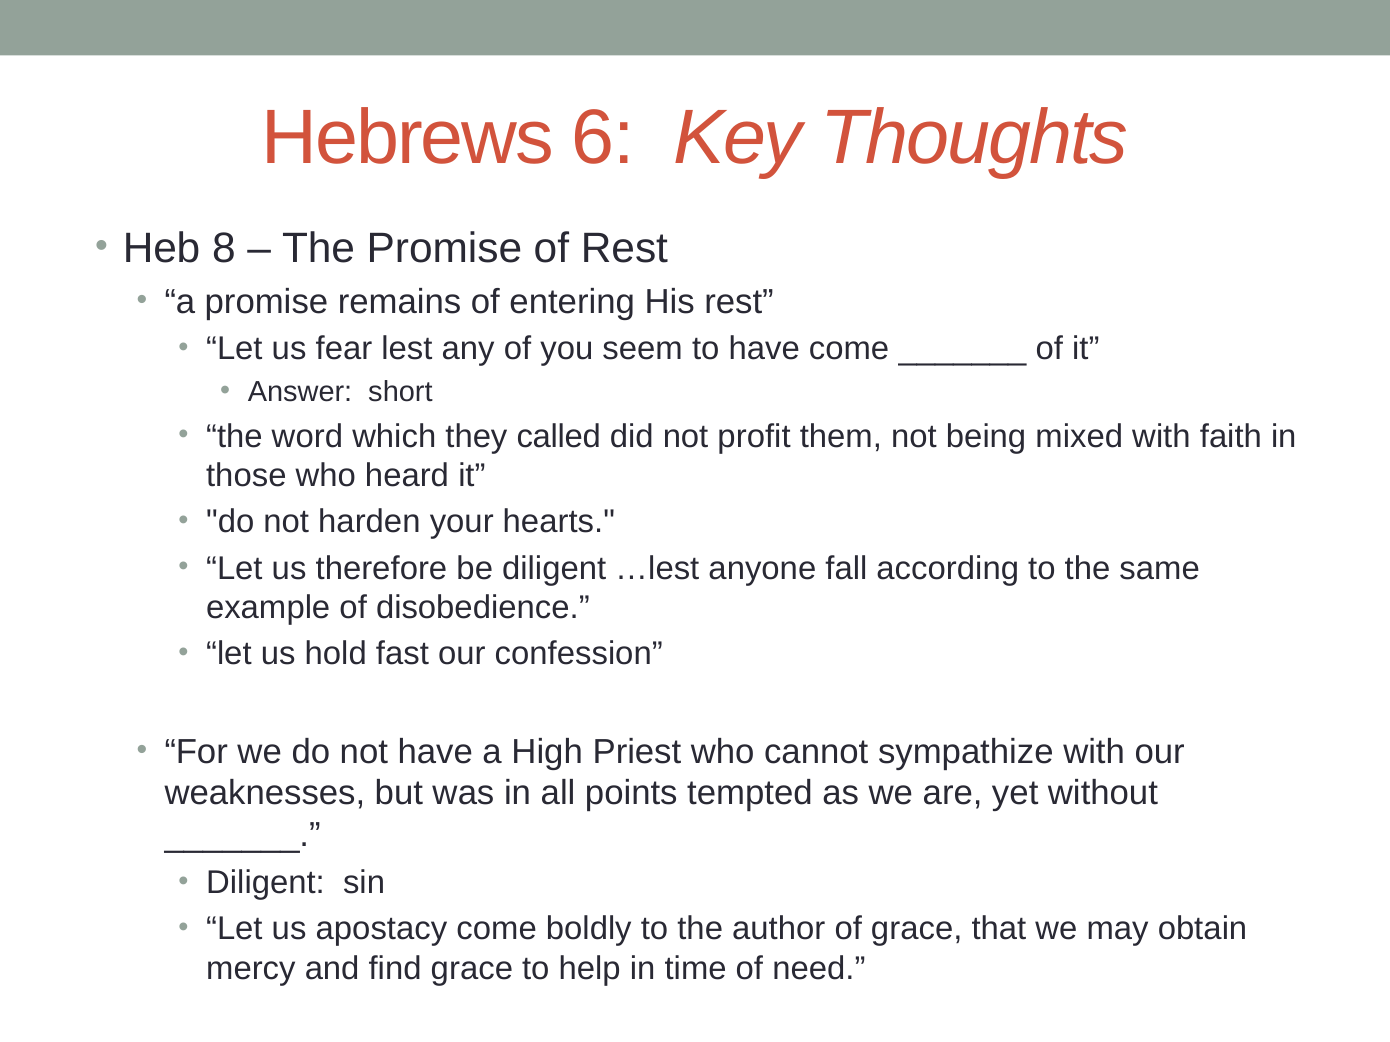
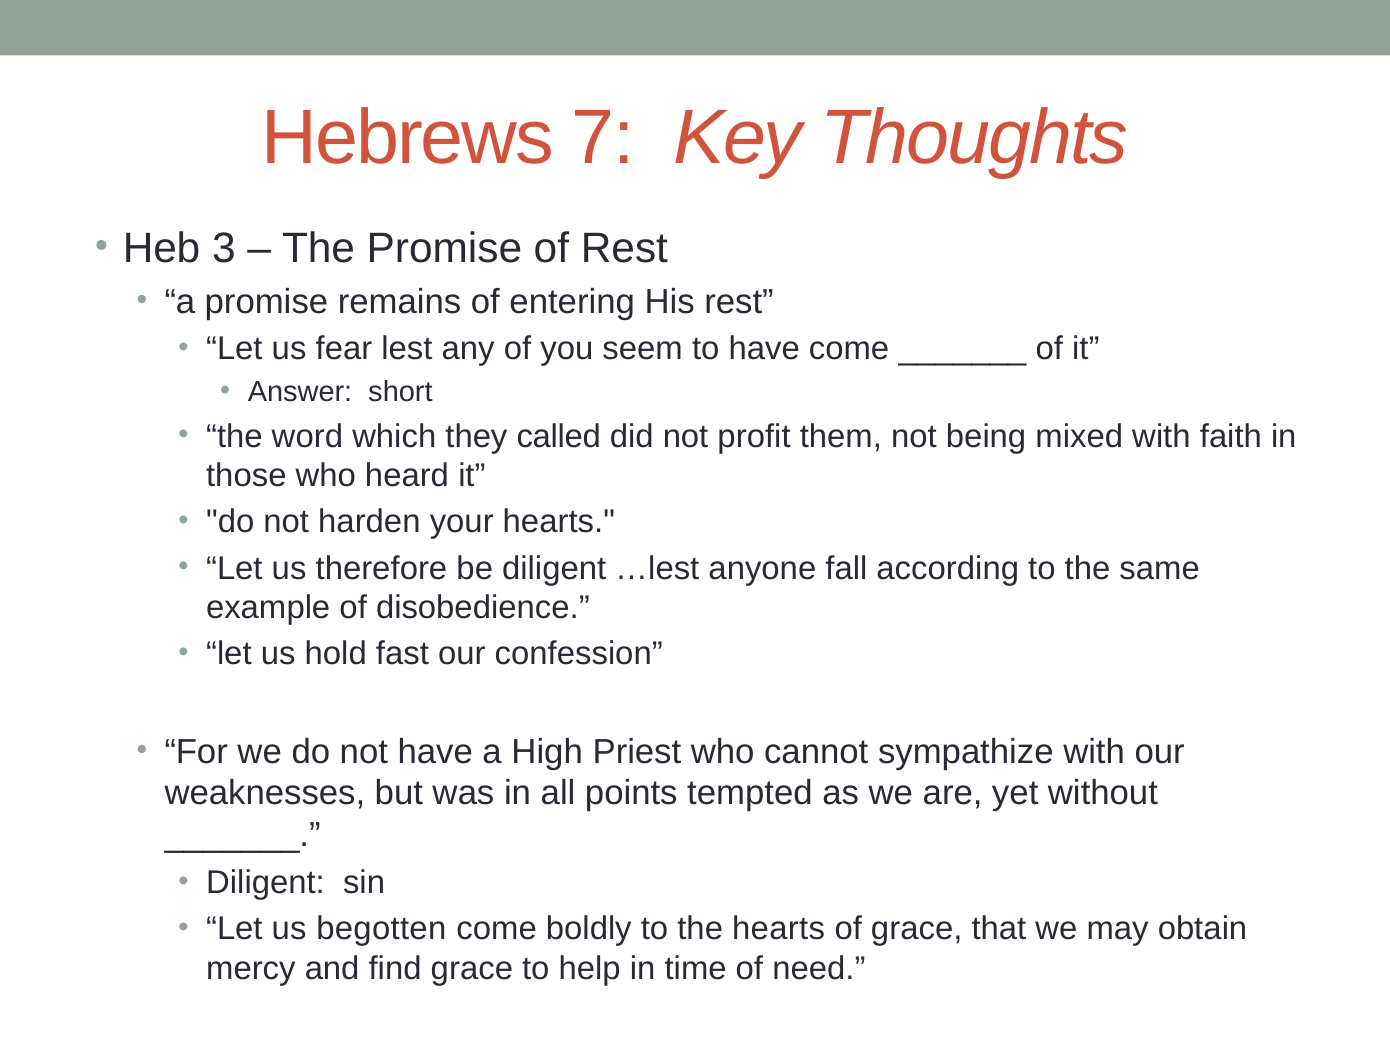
6: 6 -> 7 (604, 139)
8: 8 -> 3 (224, 248)
apostacy: apostacy -> begotten (381, 929)
the author: author -> hearts (779, 929)
